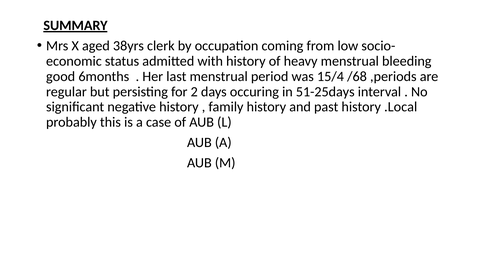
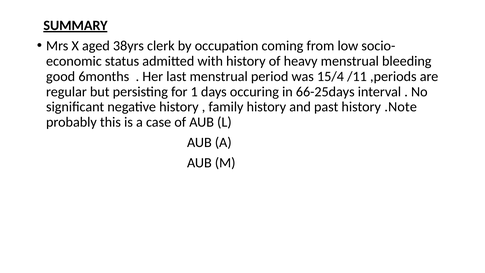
/68: /68 -> /11 (357, 76)
2: 2 -> 1 (194, 92)
51-25days: 51-25days -> 66-25days (325, 92)
.Local: .Local -> .Note (401, 107)
